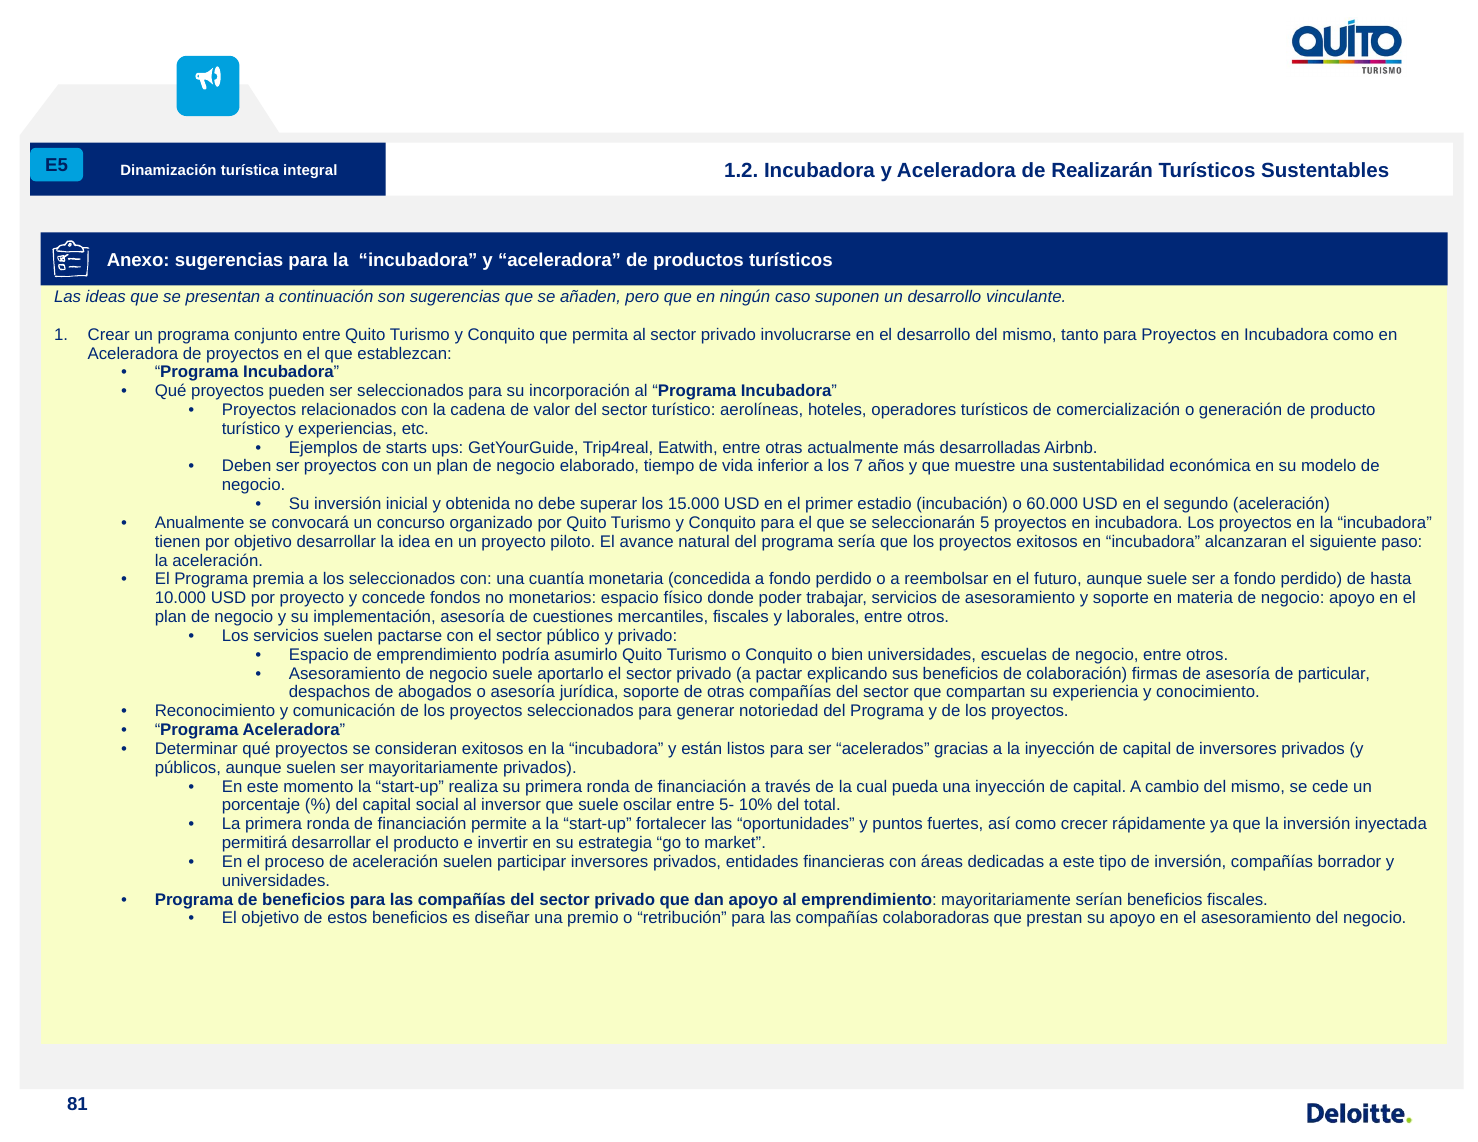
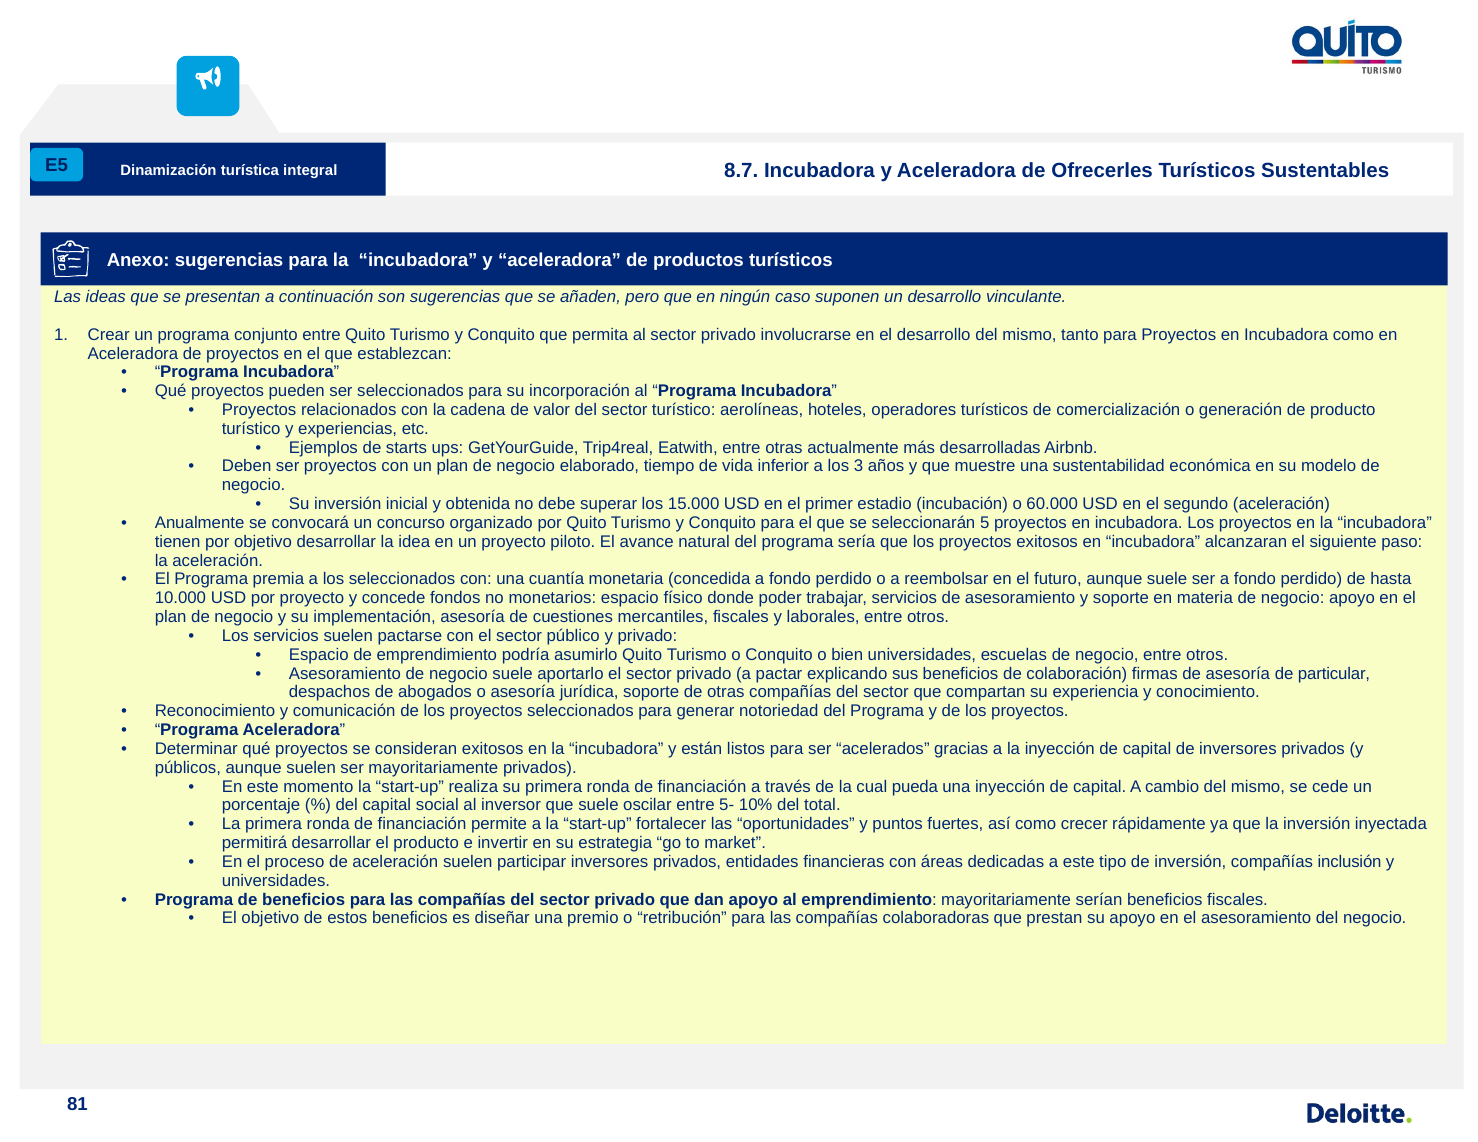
1.2: 1.2 -> 8.7 (741, 171)
Realizarán: Realizarán -> Ofrecerles (1102, 171)
7: 7 -> 3 (858, 467)
borrador: borrador -> inclusión (1350, 862)
